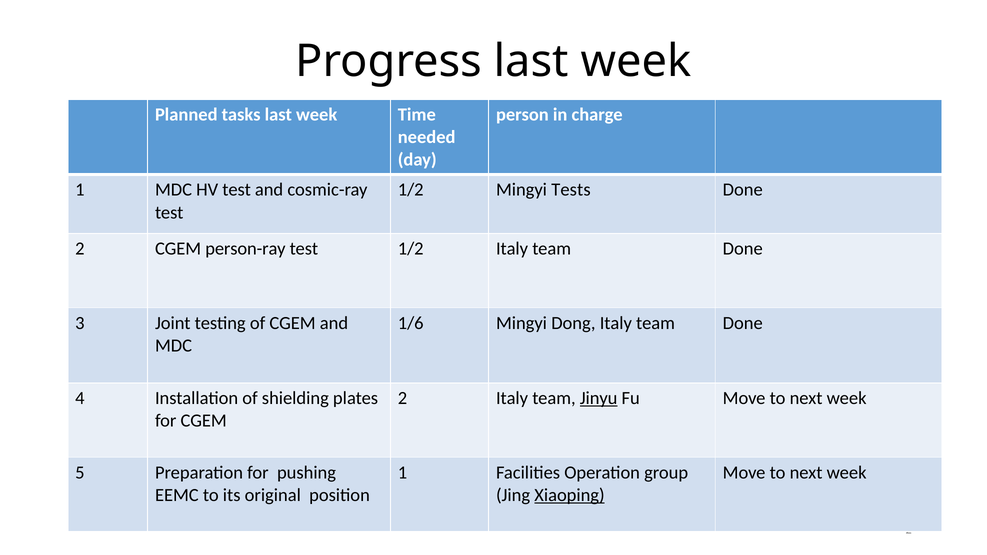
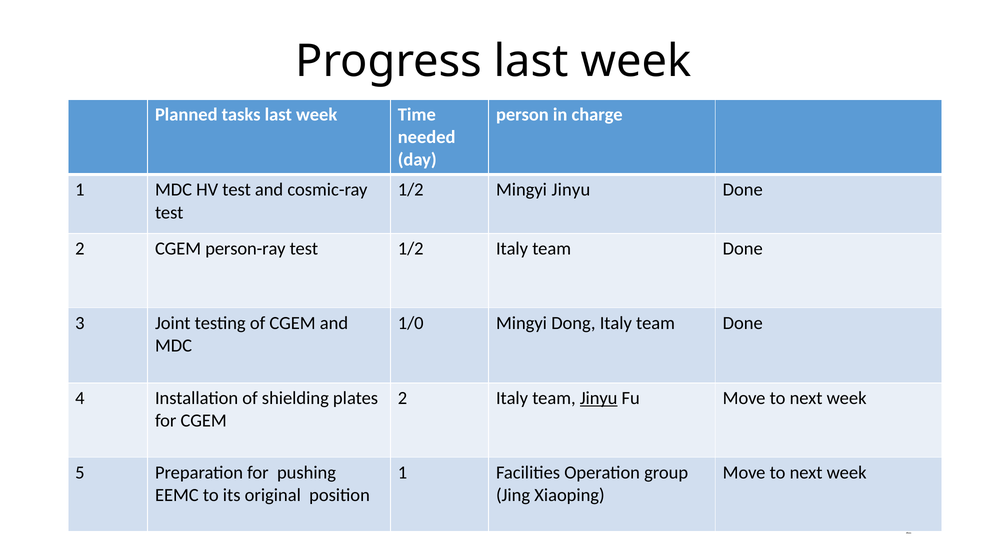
Mingyi Tests: Tests -> Jinyu (571, 190)
1/6: 1/6 -> 1/0 (411, 323)
Xiaoping underline: present -> none (569, 495)
